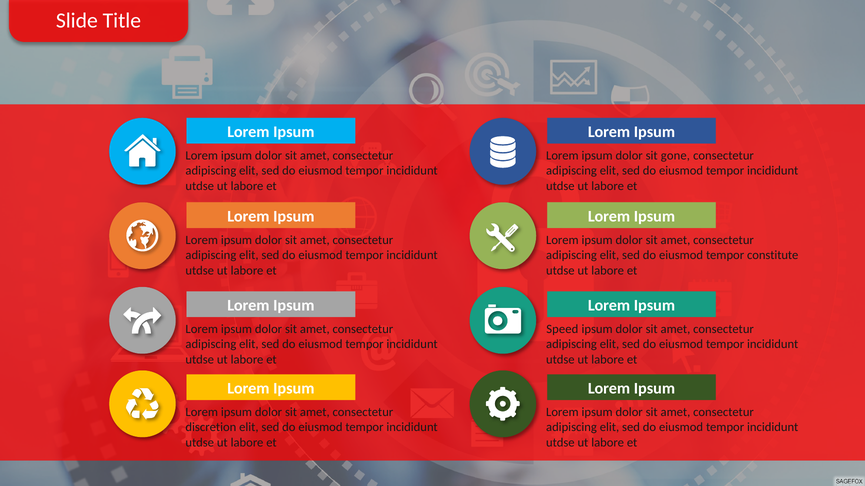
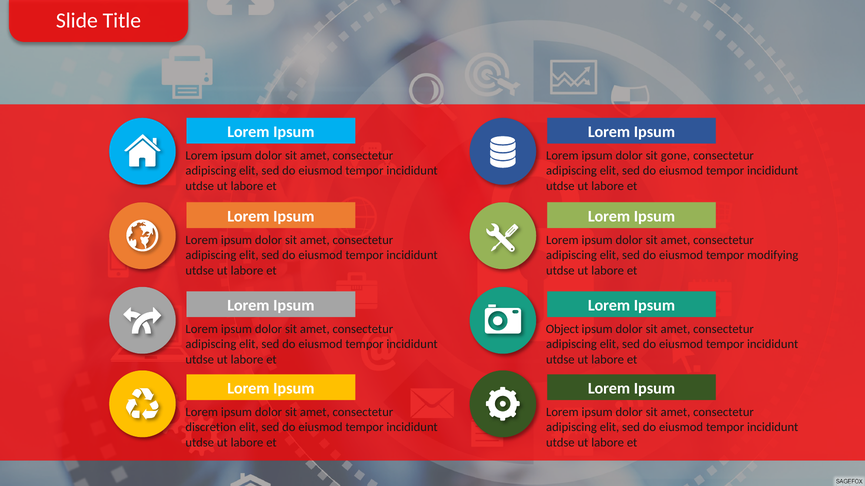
constitute: constitute -> modifying (773, 256)
Speed: Speed -> Object (562, 330)
